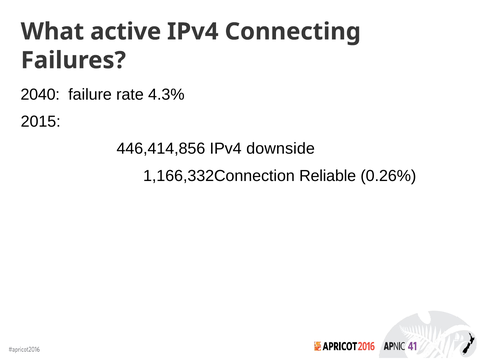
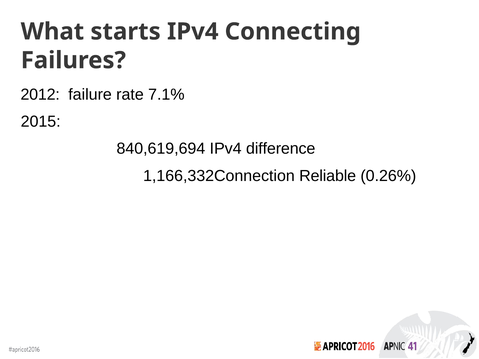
active: active -> starts (126, 32)
2040: 2040 -> 2012 (40, 95)
4.3%: 4.3% -> 7.1% (166, 95)
446,414,856: 446,414,856 -> 840,619,694 (161, 149)
downside: downside -> difference (281, 149)
